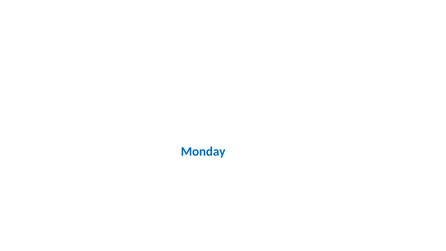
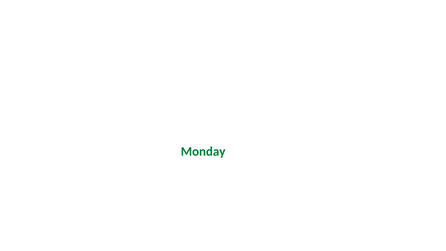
Monday colour: blue -> green (203, 152)
